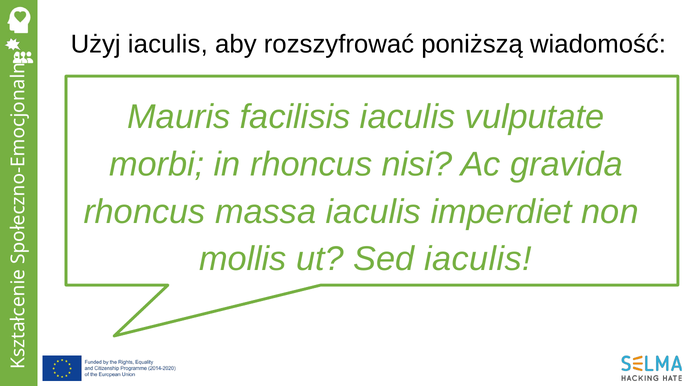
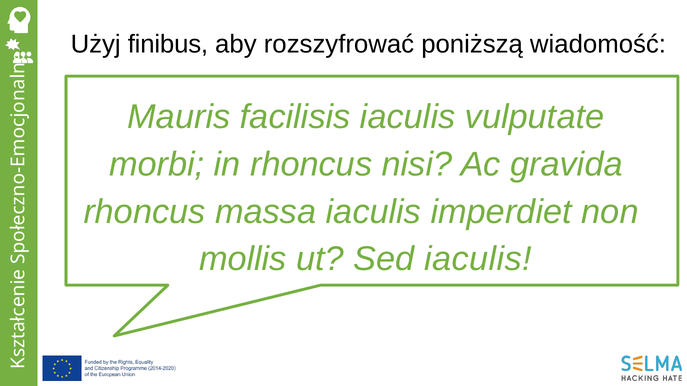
Użyj iaculis: iaculis -> finibus (168, 44)
